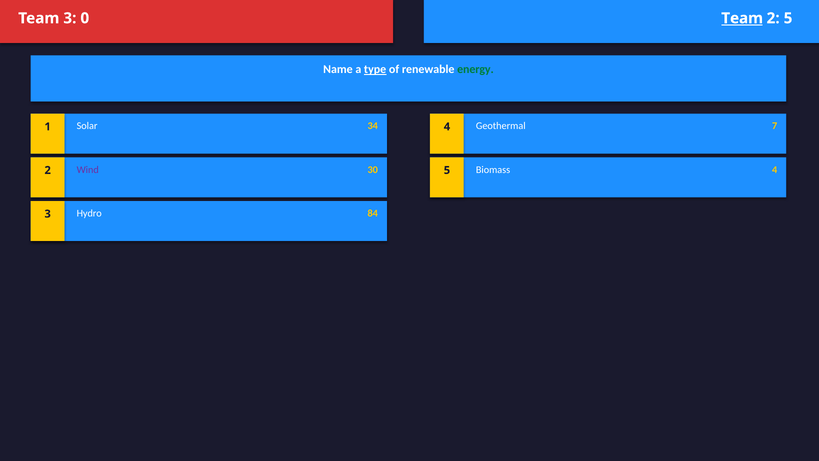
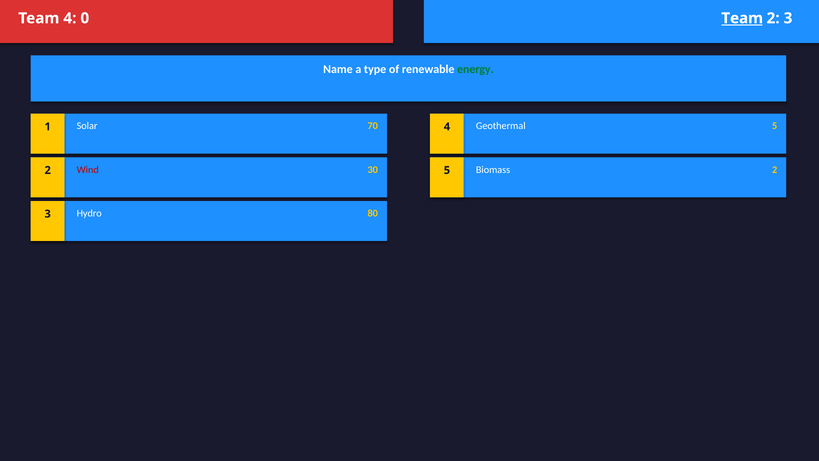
Team 3: 3 -> 4 (70, 18)
2 5: 5 -> 3 (788, 18)
type underline: present -> none (375, 69)
34: 34 -> 70 (373, 126)
Geothermal 7: 7 -> 5 (775, 126)
Wind colour: purple -> red (88, 170)
Biomass 4: 4 -> 2 (775, 170)
84: 84 -> 80 (373, 213)
